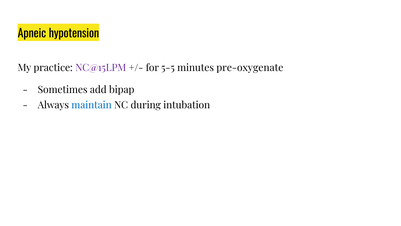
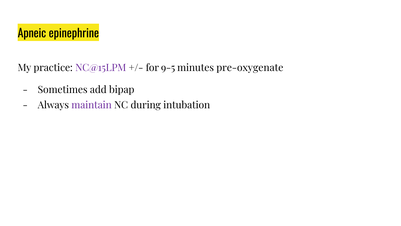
hypotension: hypotension -> epinephrine (74, 34)
5-5: 5-5 -> 9-5 (168, 68)
maintain colour: blue -> purple (92, 105)
